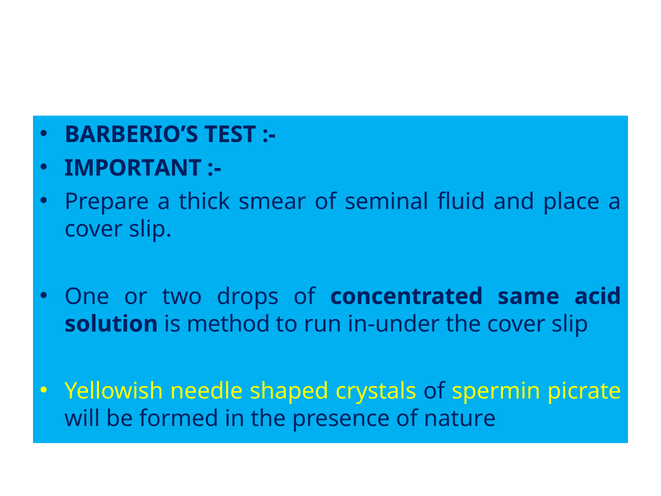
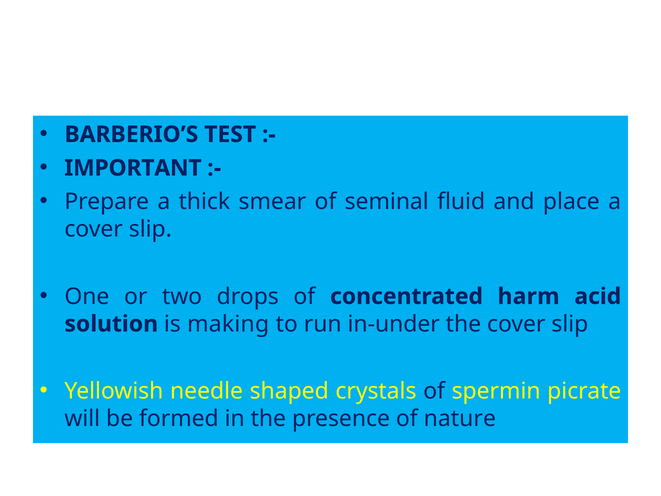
same: same -> harm (529, 296)
method: method -> making (228, 324)
